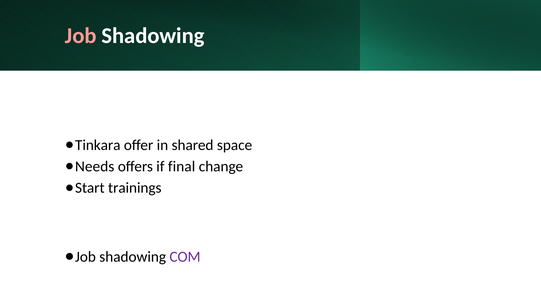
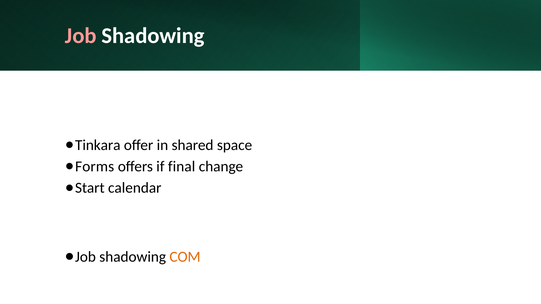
Needs: Needs -> Forms (95, 167)
trainings: trainings -> calendar (135, 188)
COM colour: purple -> orange (185, 257)
